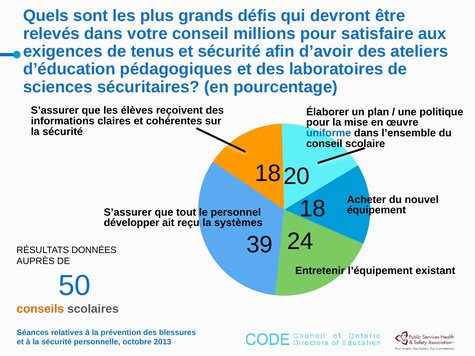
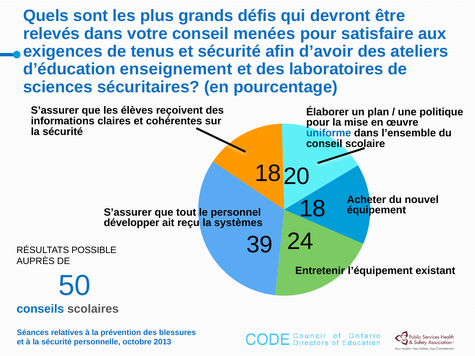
millions: millions -> menées (264, 34)
pédagogiques: pédagogiques -> enseignement (176, 69)
DONNÉES: DONNÉES -> POSSIBLE (94, 250)
conseils colour: orange -> blue (40, 309)
